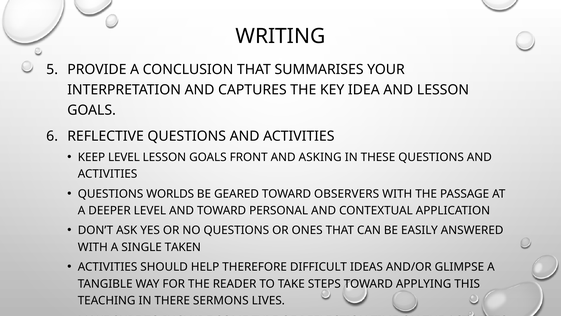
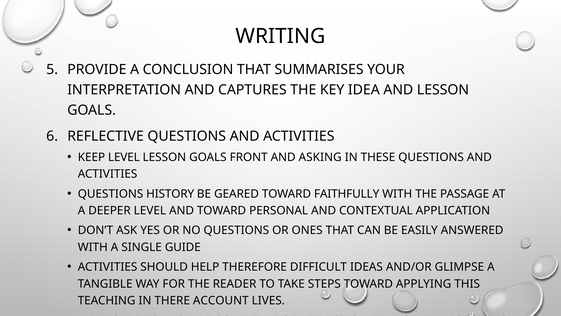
WORLDS: WORLDS -> HISTORY (170, 194)
OBSERVERS: OBSERVERS -> FAITHFULLY (347, 194)
TAKEN: TAKEN -> GUIDE (183, 247)
SERMONS: SERMONS -> ACCOUNT (221, 300)
